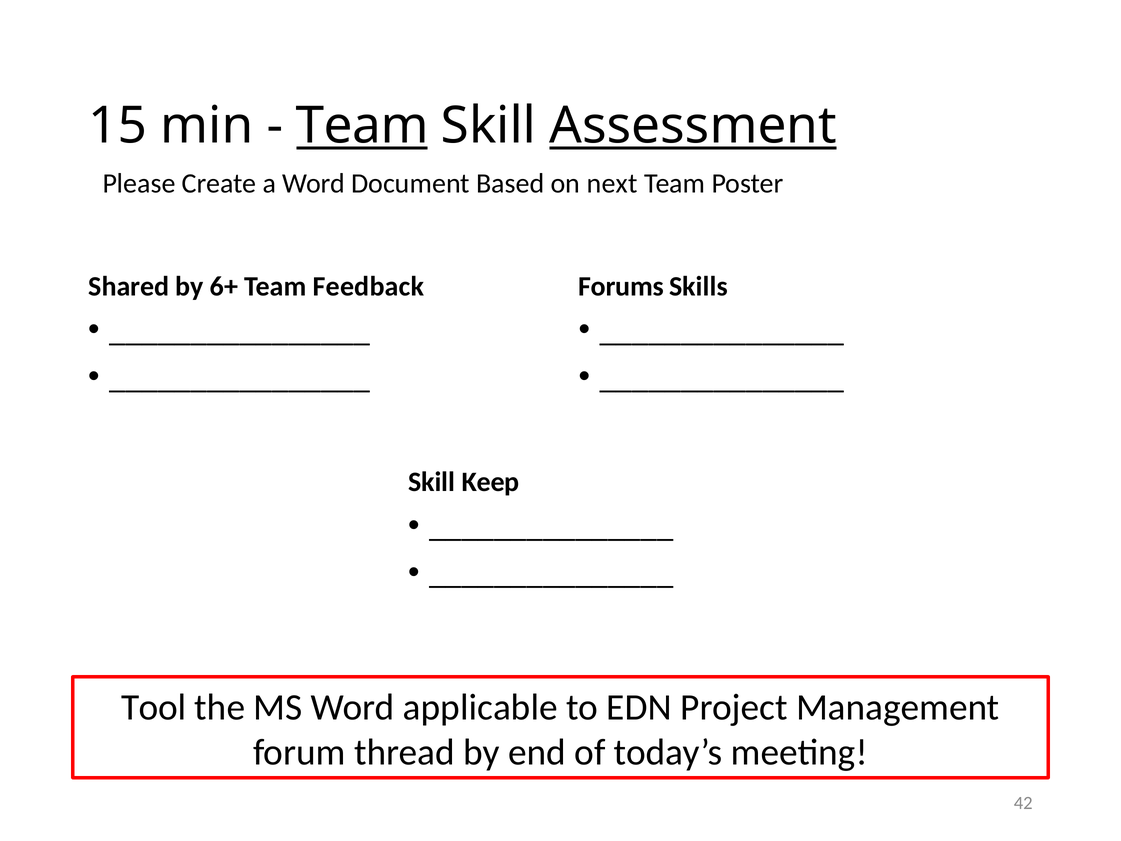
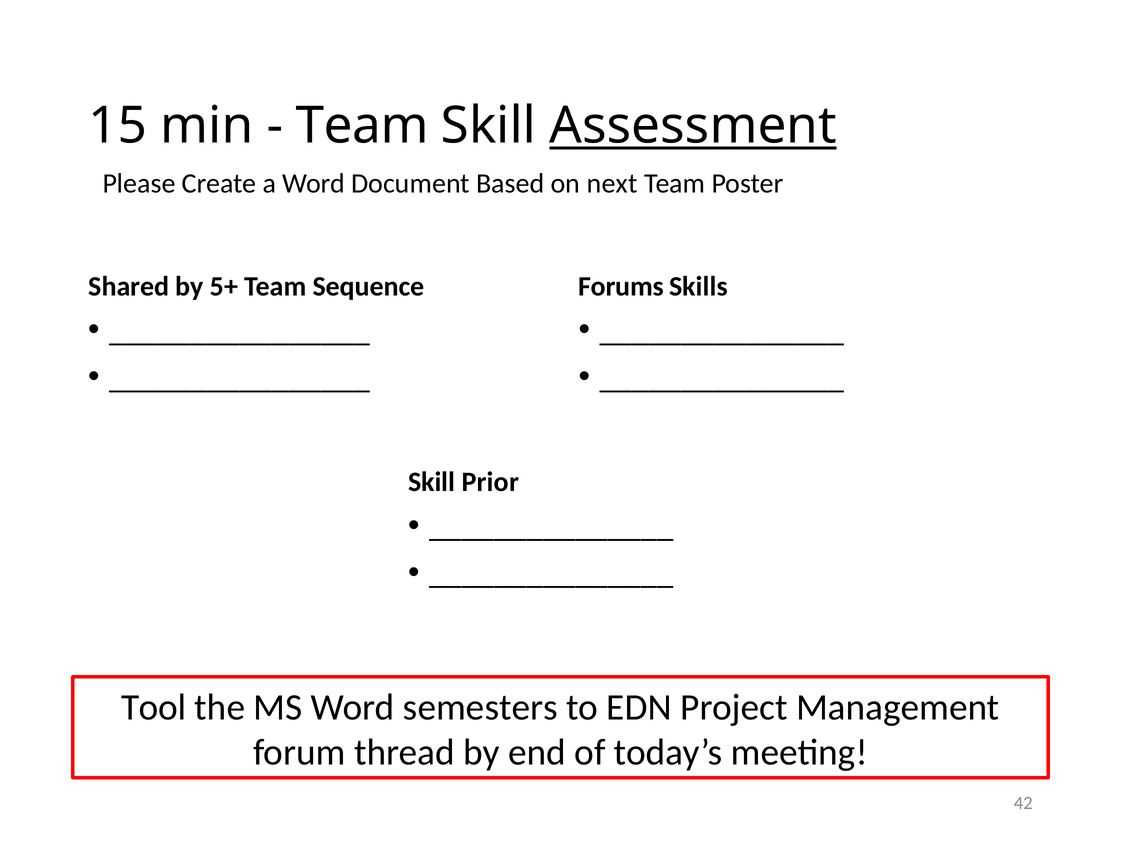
Team underline: present -> none (362, 126)
6+: 6+ -> 5+ (224, 286)
Feedback: Feedback -> Sequence (369, 286)
Keep: Keep -> Prior (490, 482)
applicable: applicable -> semesters (480, 707)
